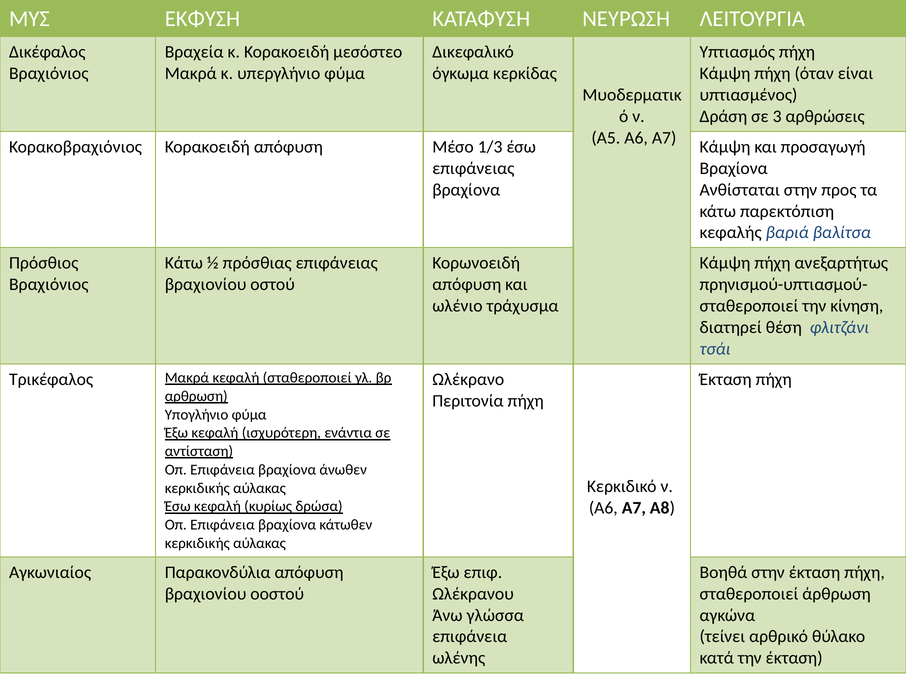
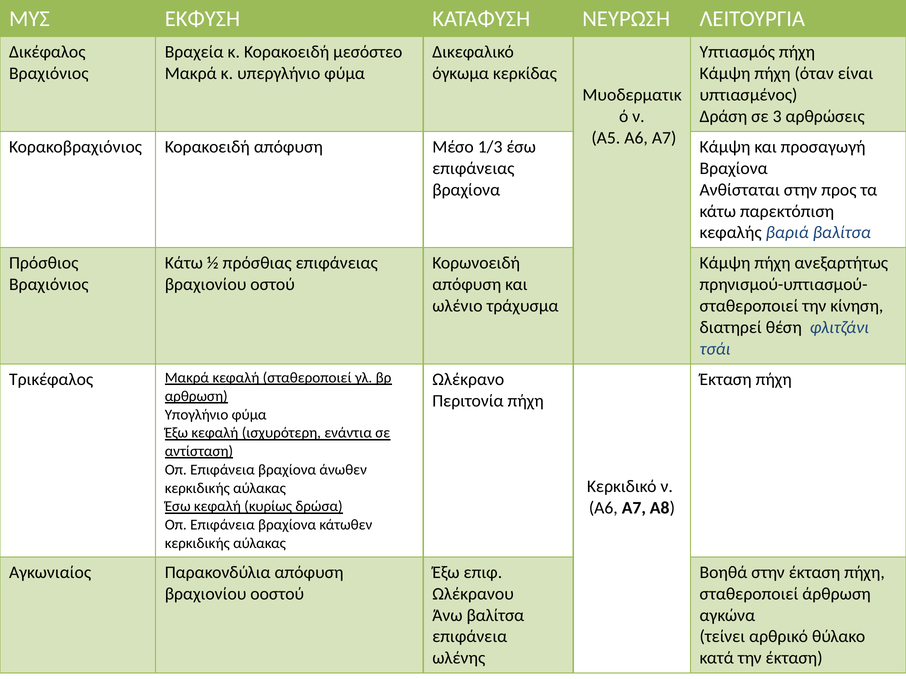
Άνω γλώσσα: γλώσσα -> βαλίτσα (495, 616)
